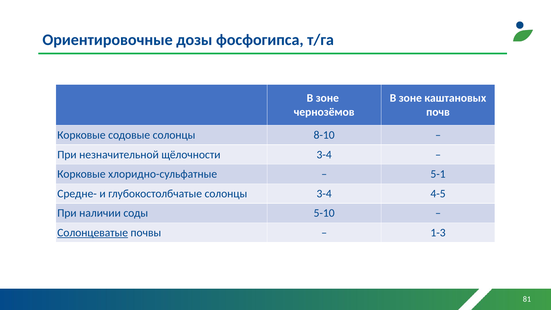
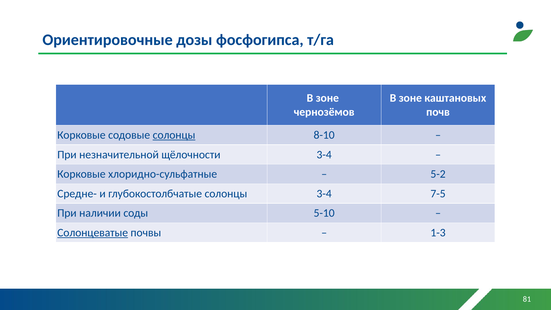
солонцы underline: none -> present (174, 135)
5-1: 5-1 -> 5-2 (438, 174)
4-5: 4-5 -> 7-5 (438, 194)
